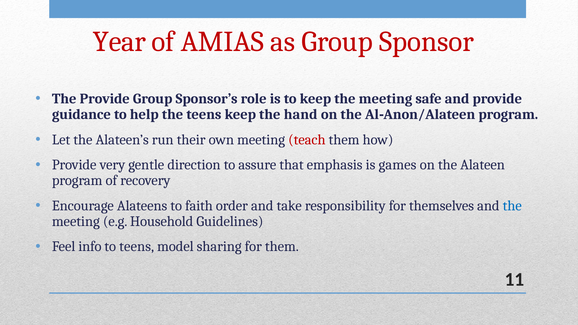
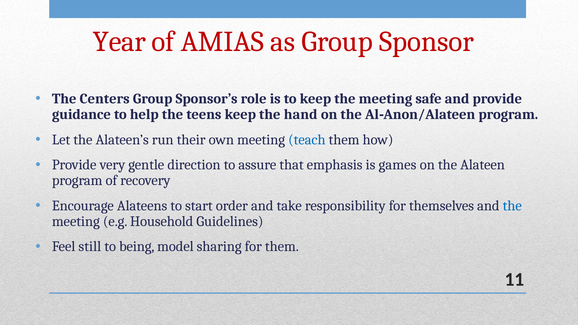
The Provide: Provide -> Centers (105, 99)
teach colour: red -> blue (307, 140)
faith: faith -> start (199, 206)
info: info -> still (90, 247)
to teens: teens -> being (137, 247)
